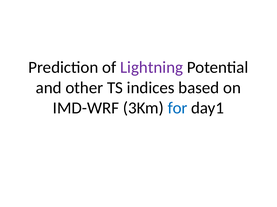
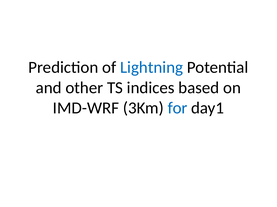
Lightning colour: purple -> blue (152, 68)
